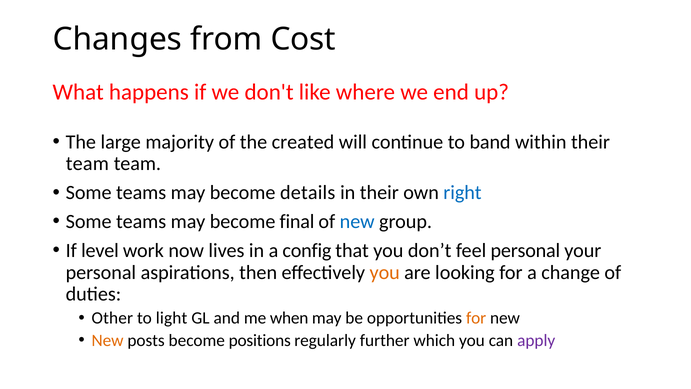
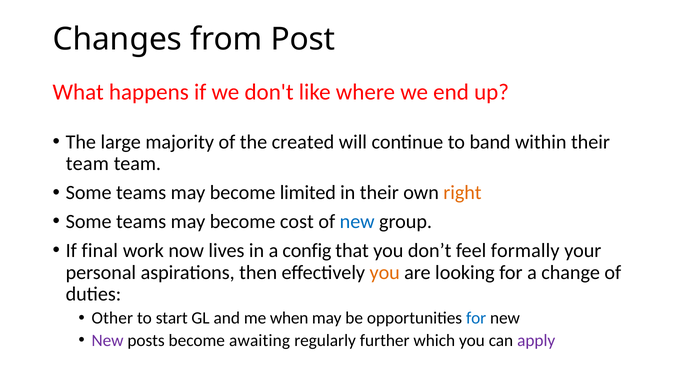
Cost: Cost -> Post (303, 39)
details: details -> limited (308, 192)
right colour: blue -> orange (462, 192)
final: final -> cost (297, 221)
level: level -> final (100, 250)
feel personal: personal -> formally (525, 250)
light: light -> start (172, 318)
for colour: orange -> blue (476, 318)
New colour: orange -> purple (108, 340)
positions: positions -> awaiting (260, 340)
